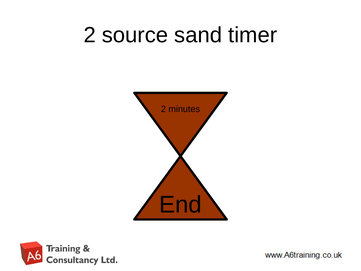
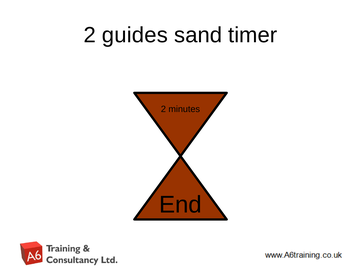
source: source -> guides (135, 35)
